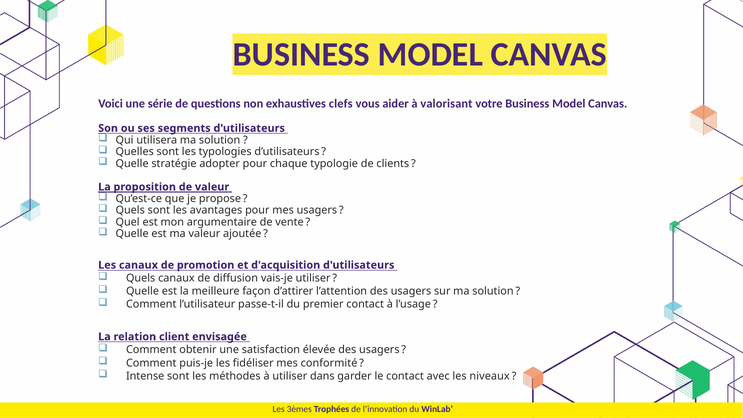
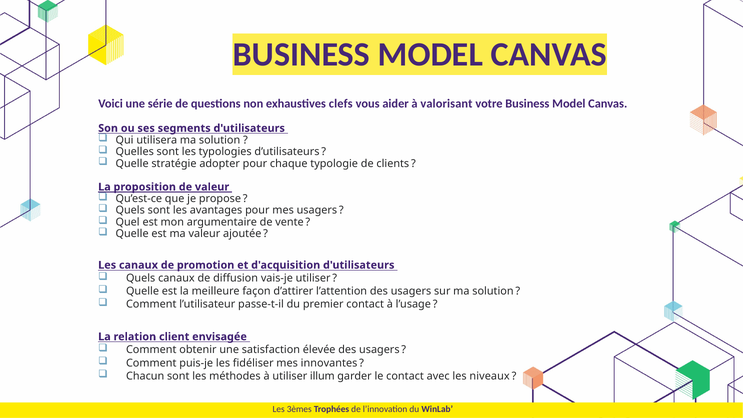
conformité: conformité -> innovantes (329, 363)
Intense: Intense -> Chacun (145, 376)
dans: dans -> illum (322, 376)
